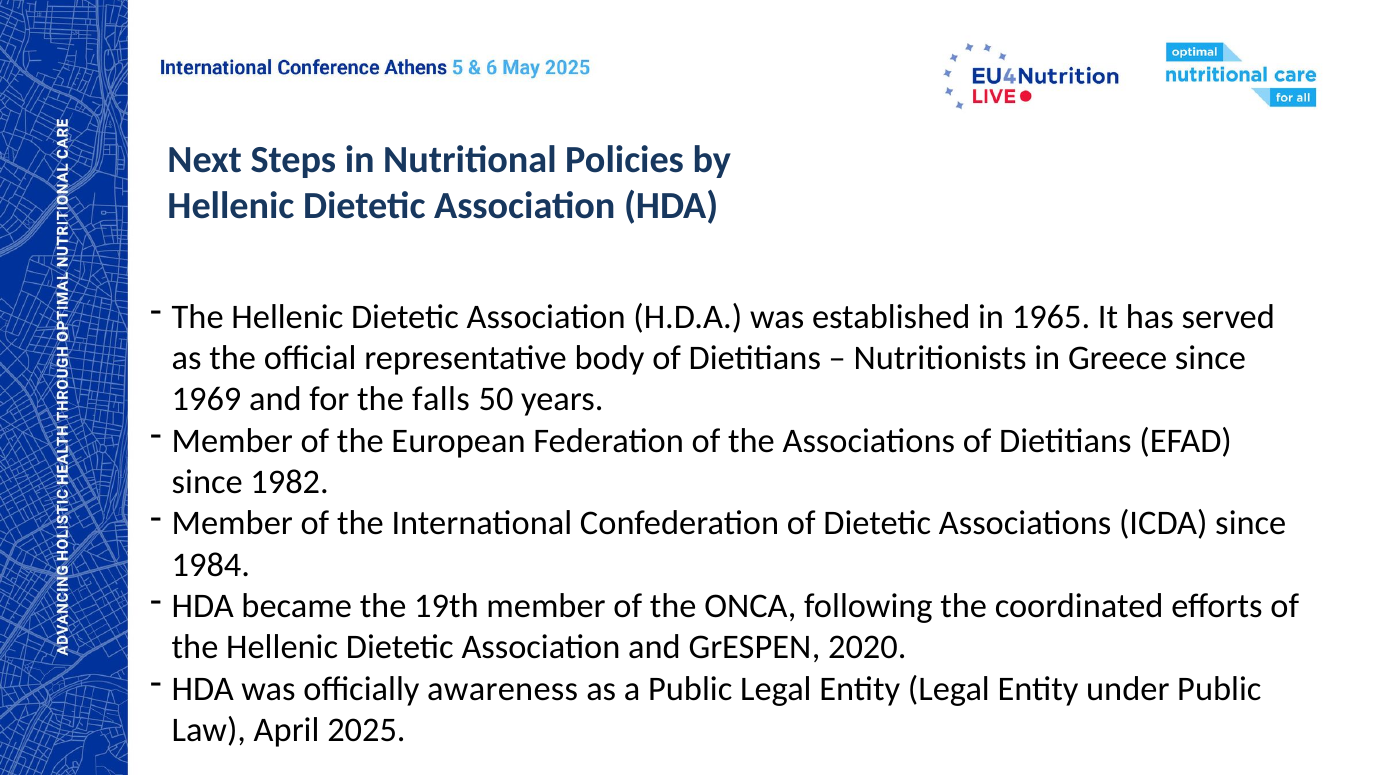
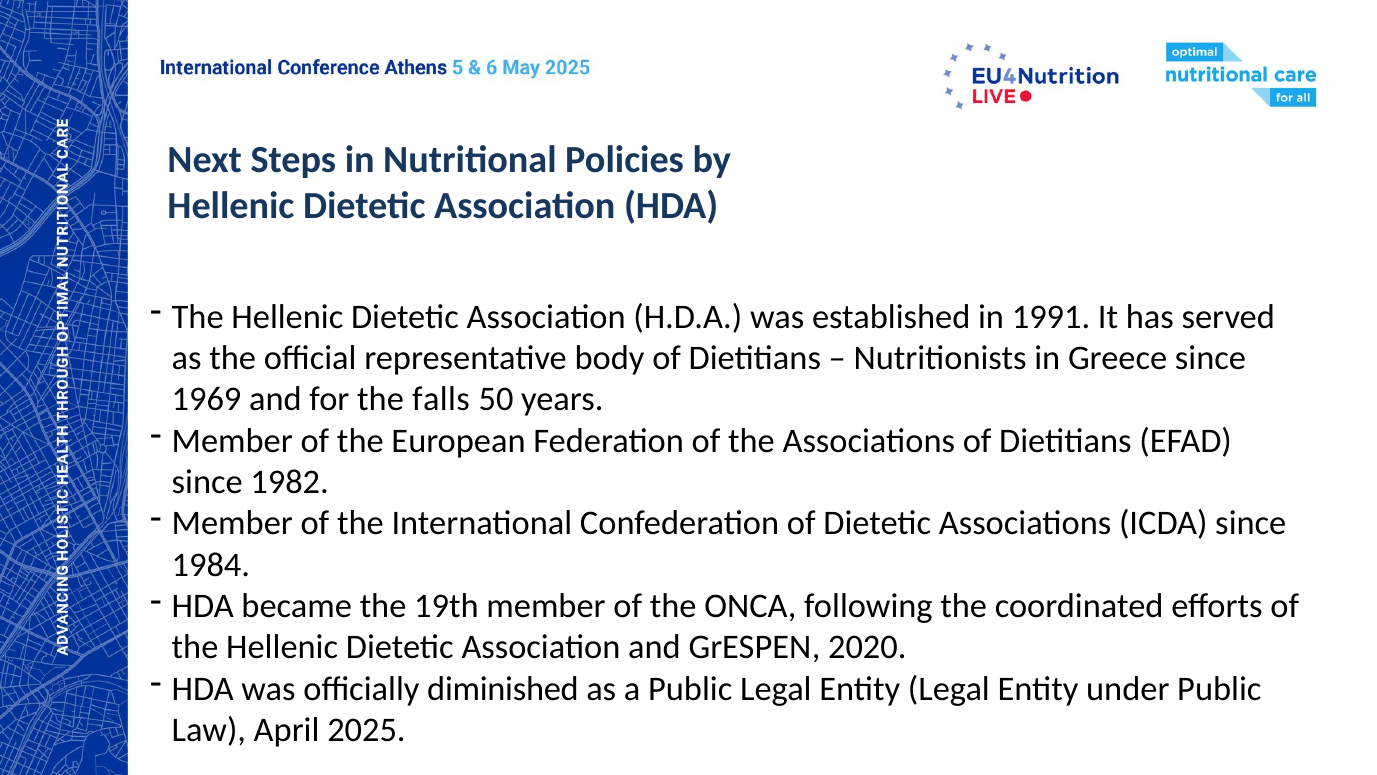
1965: 1965 -> 1991 (1051, 317)
awareness: awareness -> diminished (503, 688)
